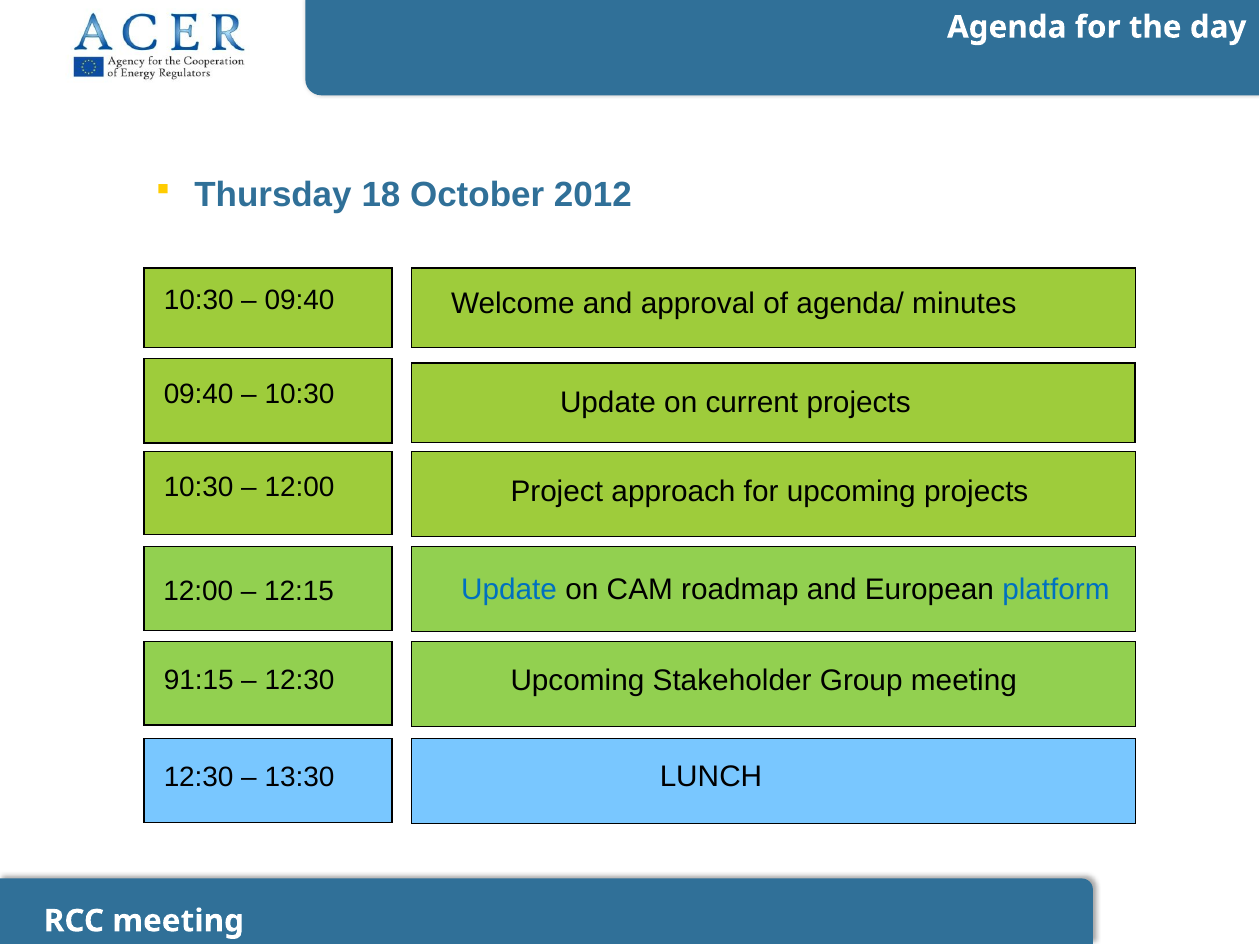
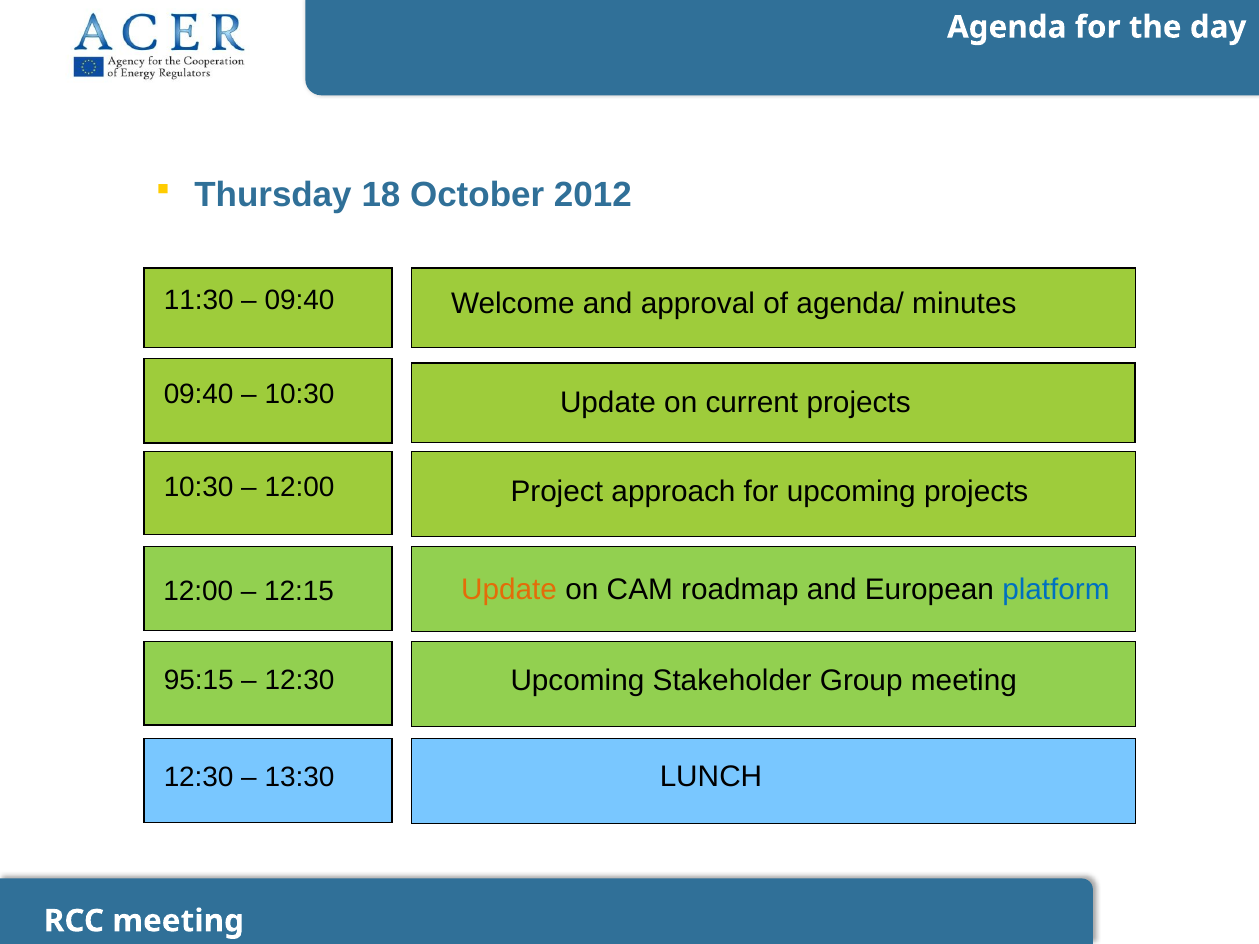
10:30: 10:30 -> 11:30 (199, 300)
Update colour: blue -> orange (509, 590)
91:15: 91:15 -> 95:15 (199, 680)
